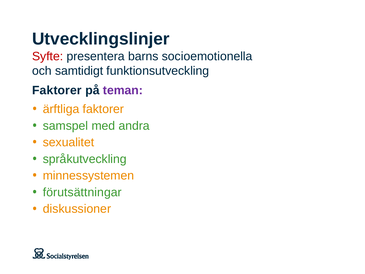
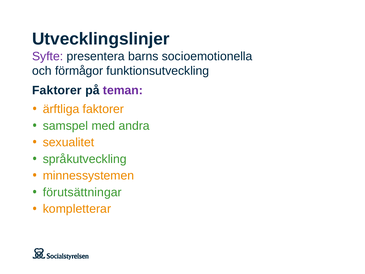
Syfte colour: red -> purple (48, 56)
samtidigt: samtidigt -> förmågor (79, 71)
diskussioner: diskussioner -> kompletterar (77, 209)
